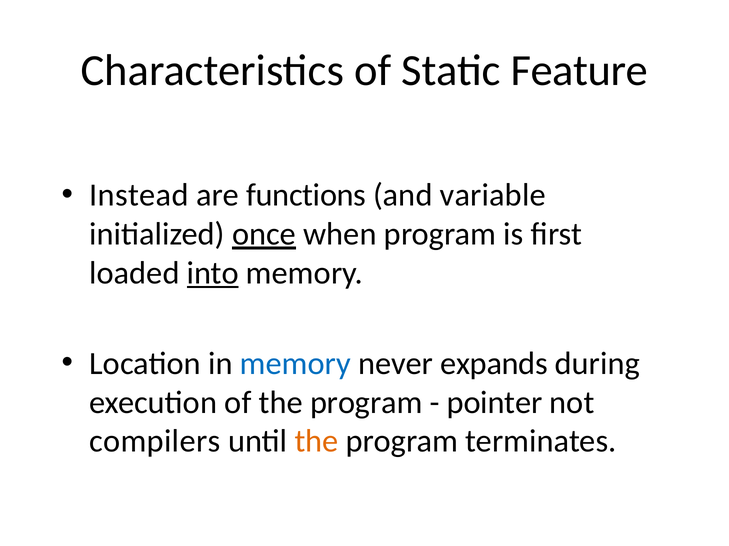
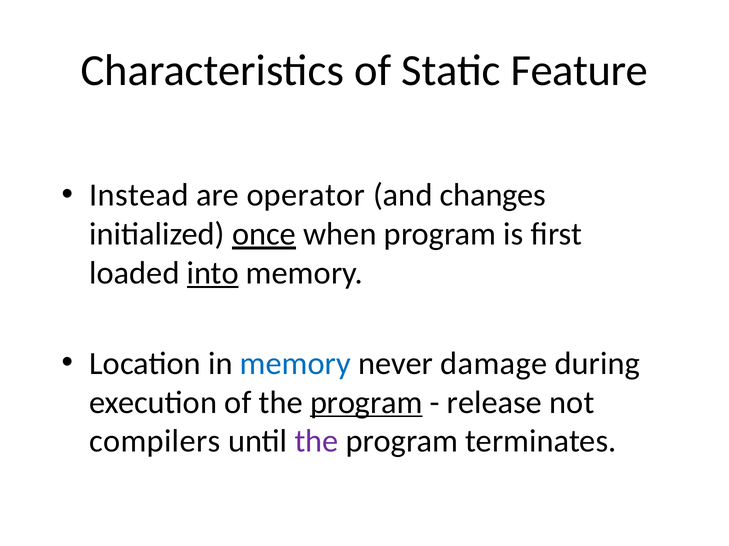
functions: functions -> operator (306, 195)
variable: variable -> changes (493, 195)
expands: expands -> damage (494, 364)
program underline: none -> present (366, 403)
pointer: pointer -> release (494, 403)
the colour: orange -> purple (317, 442)
